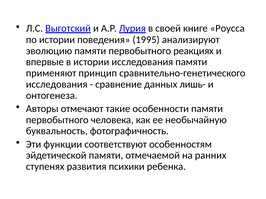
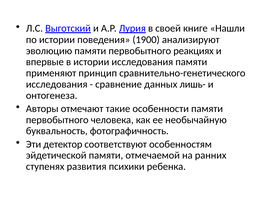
Роусса: Роусса -> Нашли (227, 28)
1995: 1995 -> 1900 (146, 40)
функции: функции -> детектор (63, 145)
